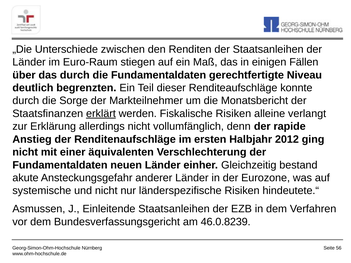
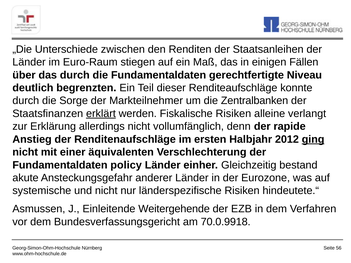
Monatsbericht: Monatsbericht -> Zentralbanken (255, 101)
ging underline: none -> present (313, 139)
neuen: neuen -> policy (126, 165)
Einleitende Staatsanleihen: Staatsanleihen -> Weitergehende (174, 209)
46.0.8239: 46.0.8239 -> 70.0.9918 (226, 222)
